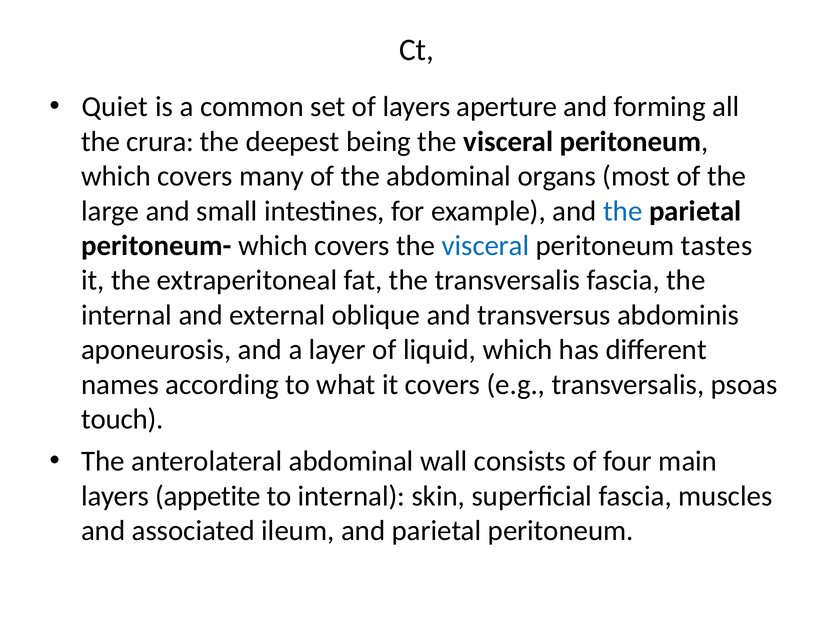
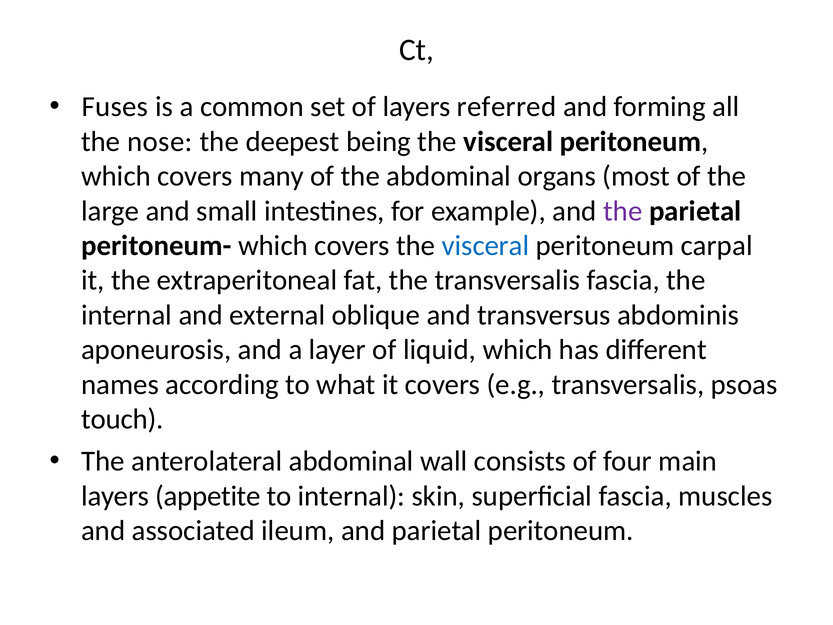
Quiet: Quiet -> Fuses (115, 107)
aperture: aperture -> referred (507, 107)
crura: crura -> nose (160, 142)
the colour: blue -> purple (623, 211)
tastes: tastes -> carpal (717, 246)
